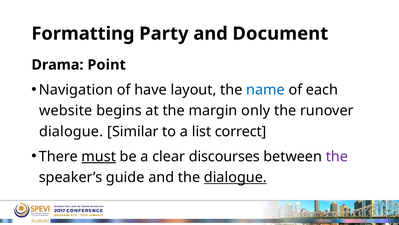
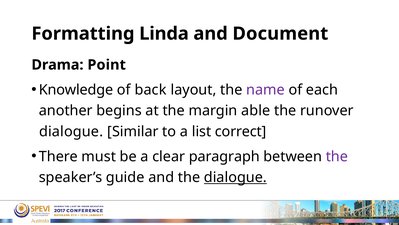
Party: Party -> Linda (164, 34)
Navigation: Navigation -> Knowledge (76, 90)
have: have -> back (150, 90)
name colour: blue -> purple (266, 90)
website: website -> another (66, 110)
only: only -> able (256, 110)
must underline: present -> none (99, 156)
discourses: discourses -> paragraph (224, 156)
